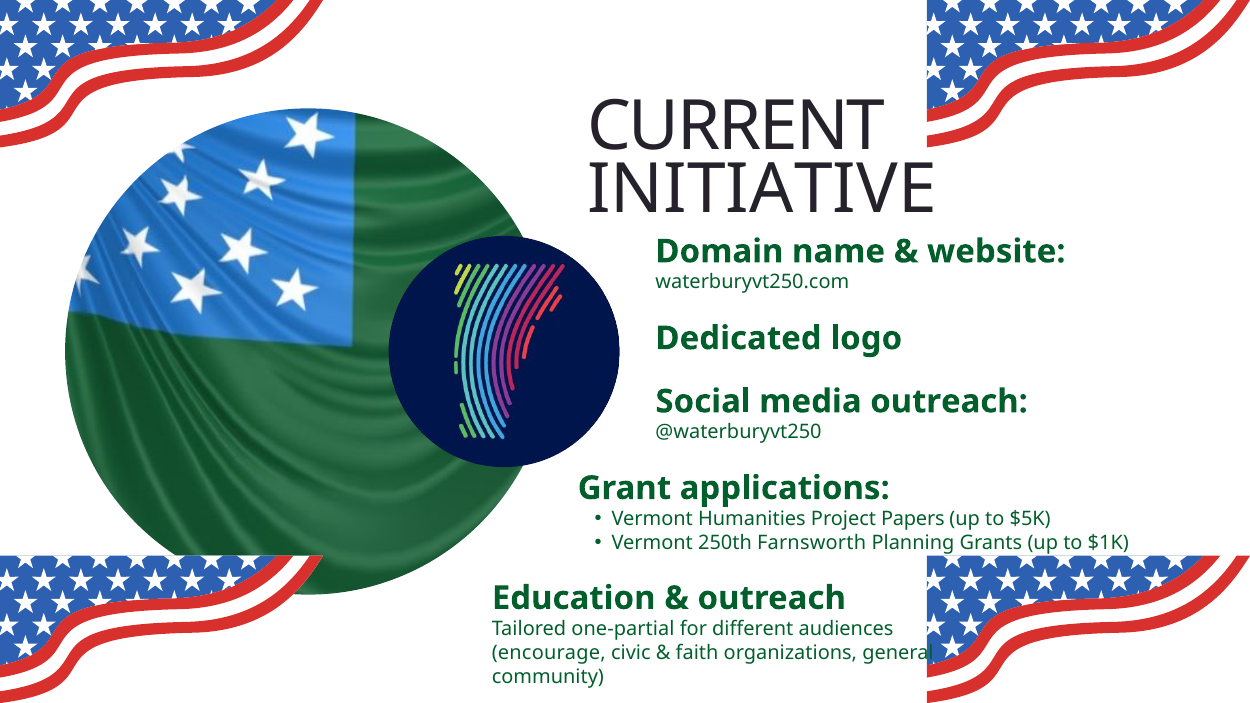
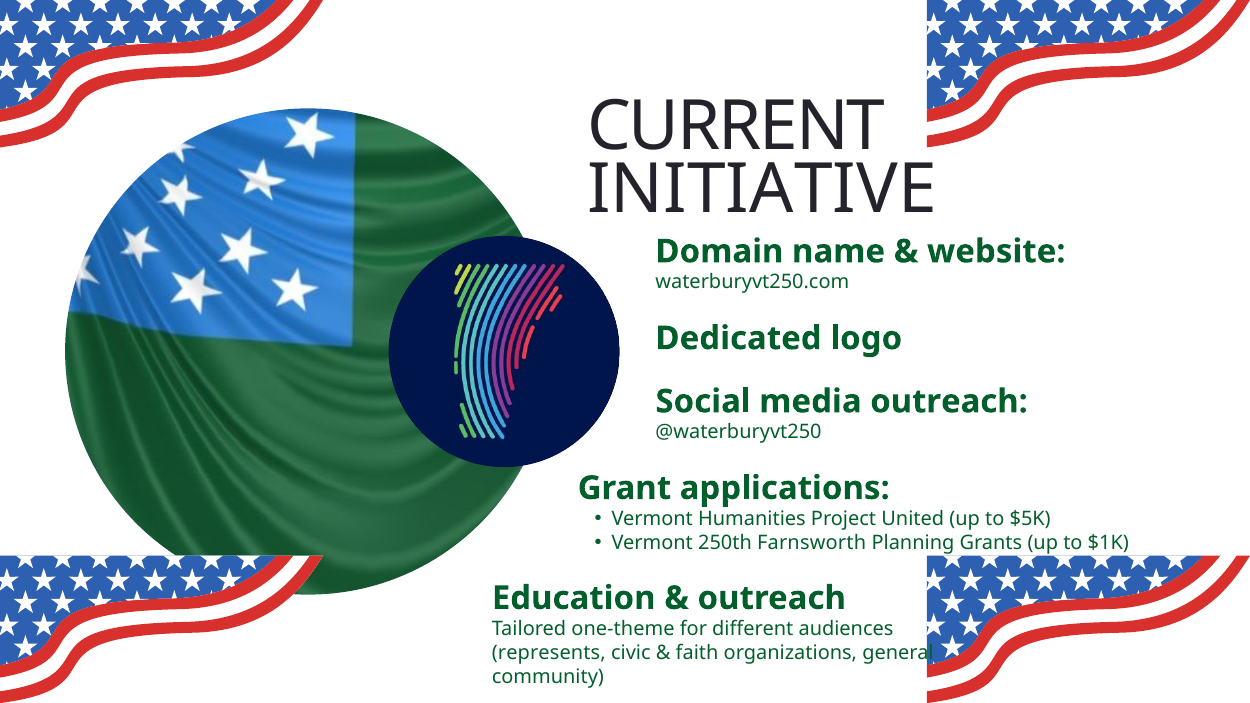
Papers: Papers -> United (913, 519)
one-partial: one-partial -> one-theme (623, 629)
encourage: encourage -> represents (549, 653)
